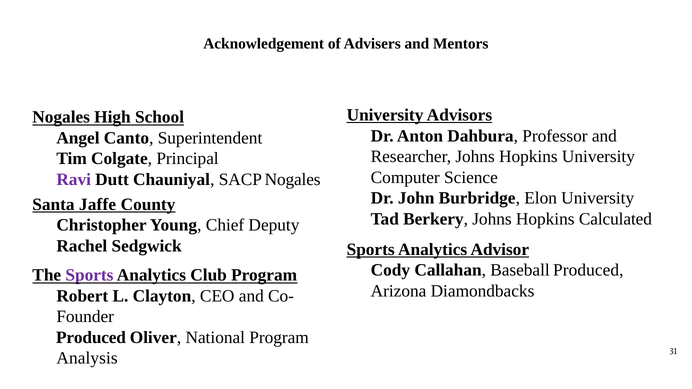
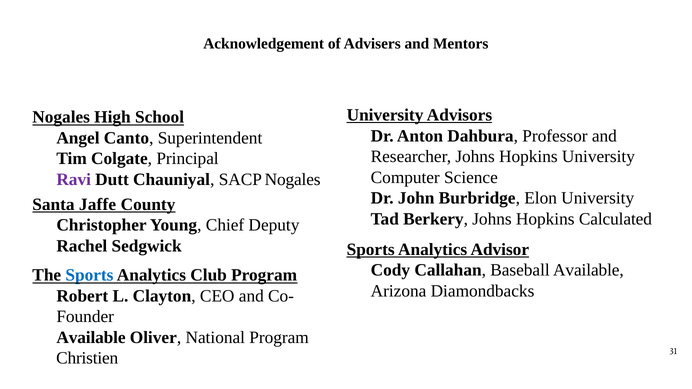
Baseball Produced: Produced -> Available (588, 270)
Sports colour: purple -> blue (89, 275)
Produced: Produced -> Available (91, 338)
Analysis: Analysis -> Christien (87, 358)
